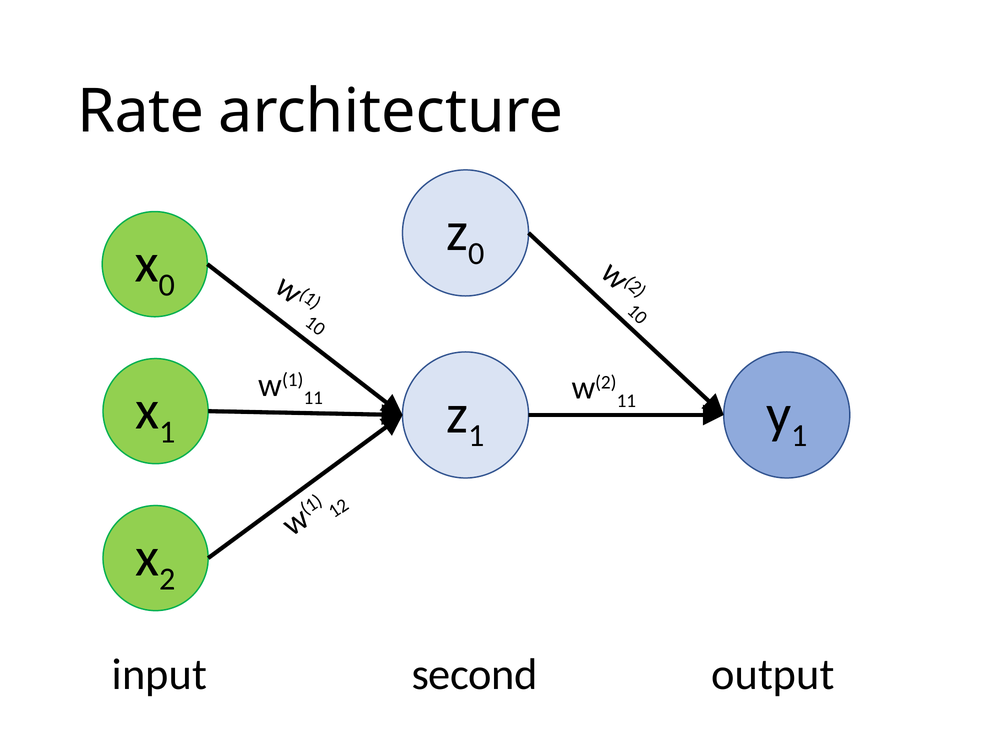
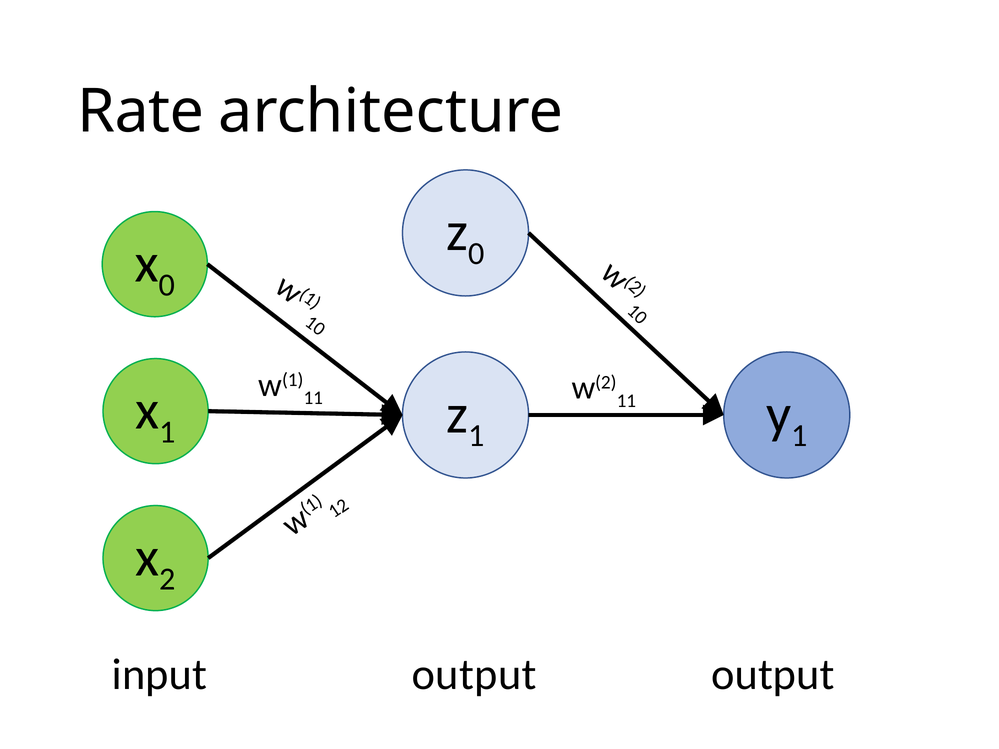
input second: second -> output (474, 675)
